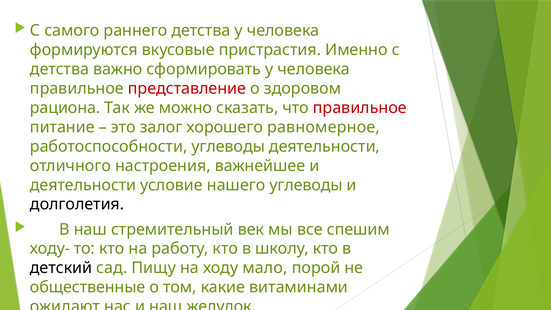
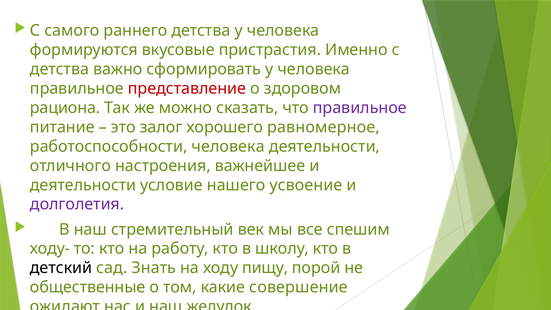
правильное colour: red -> purple (360, 108)
работоспособности углеводы: углеводы -> человека (228, 146)
нашего углеводы: углеводы -> усвоение (306, 185)
долголетия colour: black -> purple (77, 204)
Пищу: Пищу -> Знать (154, 268)
мало: мало -> пищу (265, 268)
витаминами: витаминами -> совершение (299, 287)
